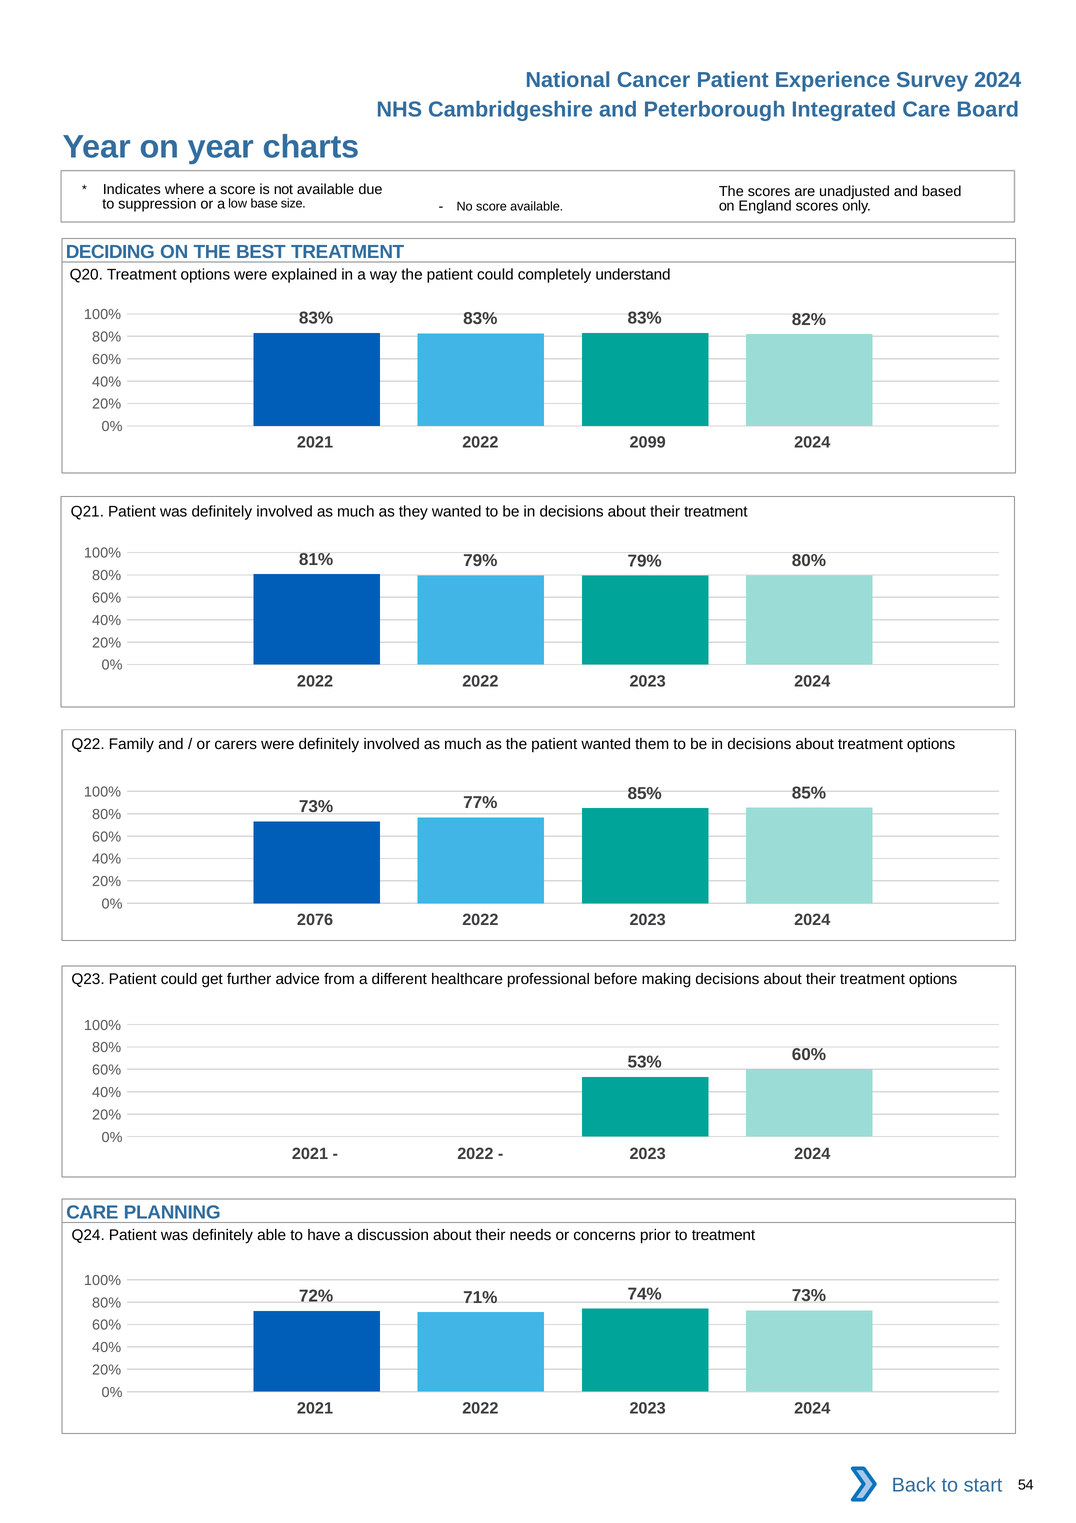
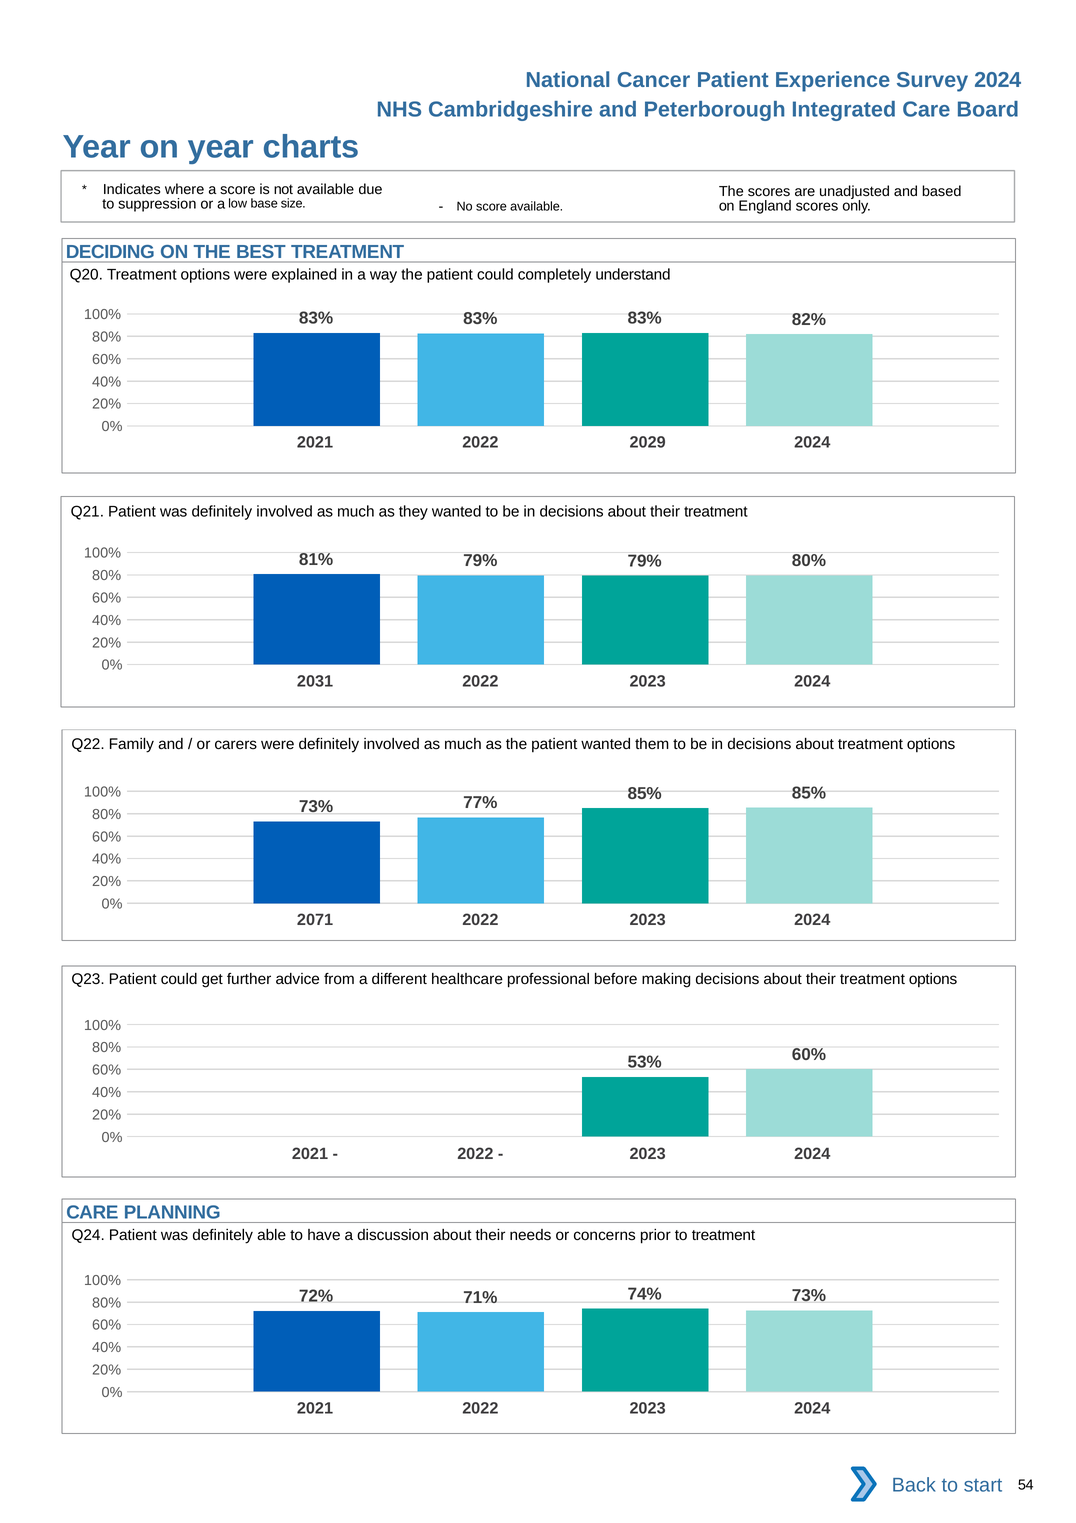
2099: 2099 -> 2029 (648, 442)
2022: 2022 -> 2031 (315, 681)
2076: 2076 -> 2071 (315, 920)
